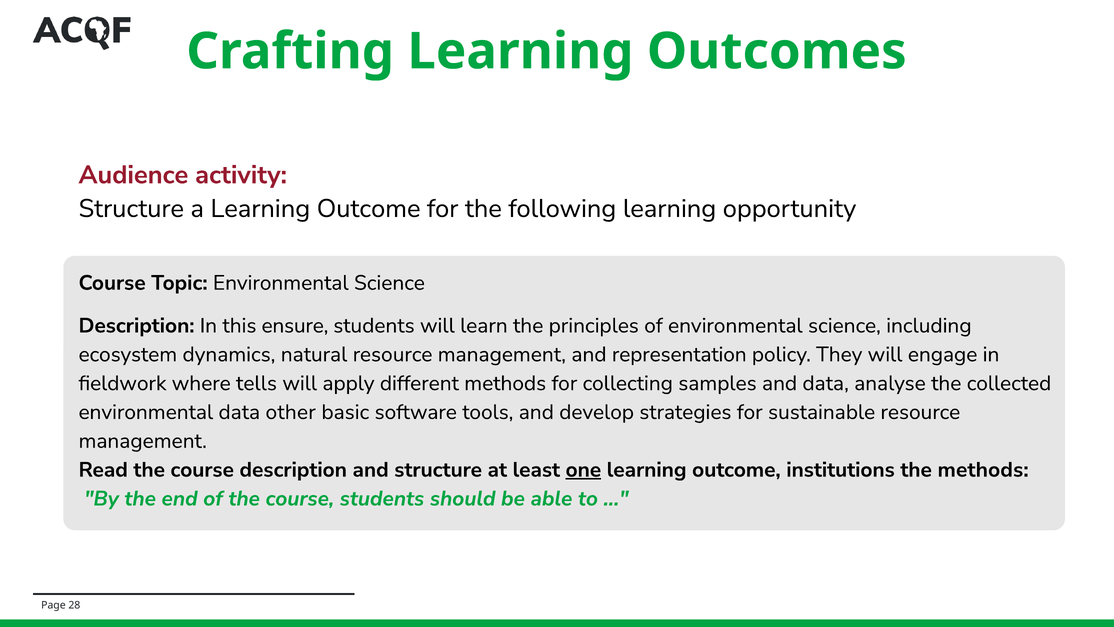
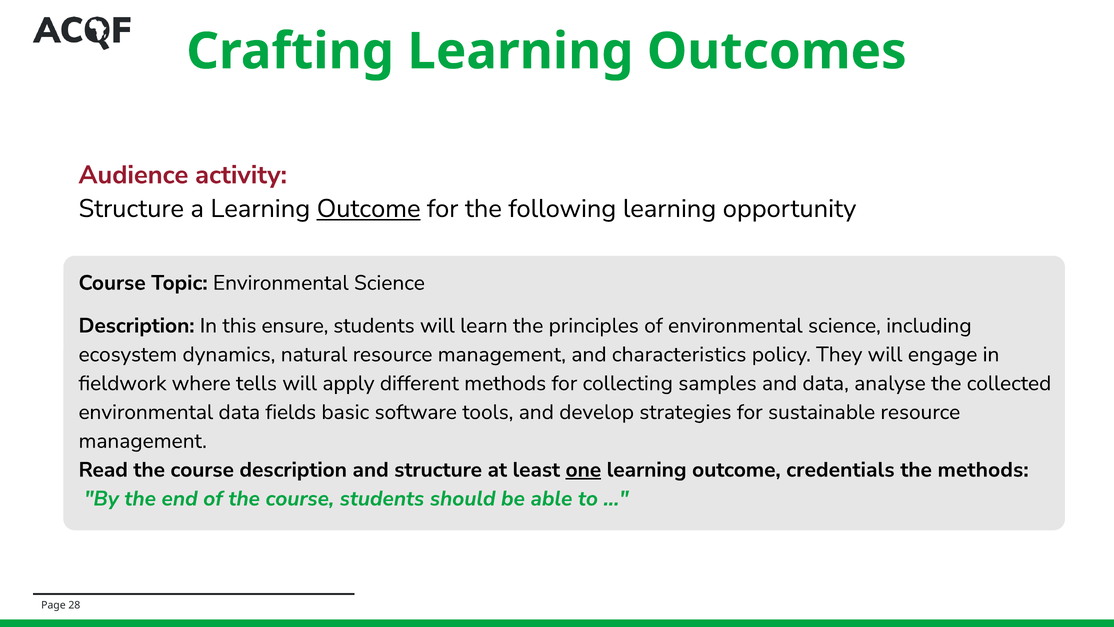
Outcome underline: none -> present (369, 208)
representation: representation -> characteristics (679, 354)
other: other -> fields (291, 412)
institutions: institutions -> credentials (840, 469)
